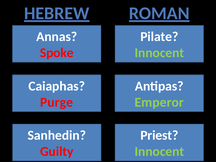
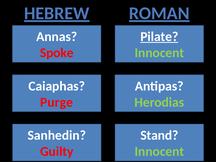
Pilate underline: none -> present (159, 37)
Emperor: Emperor -> Herodias (159, 102)
Priest: Priest -> Stand (159, 135)
